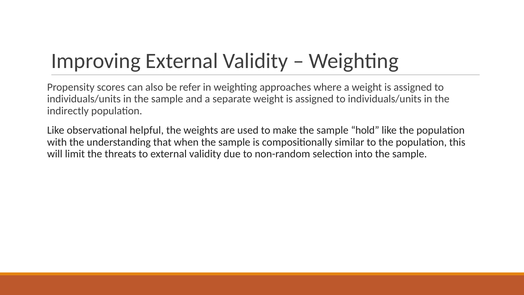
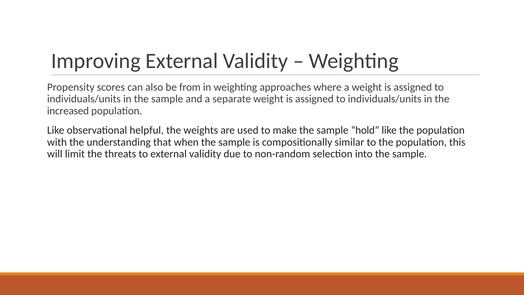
refer: refer -> from (190, 87)
indirectly: indirectly -> increased (68, 111)
